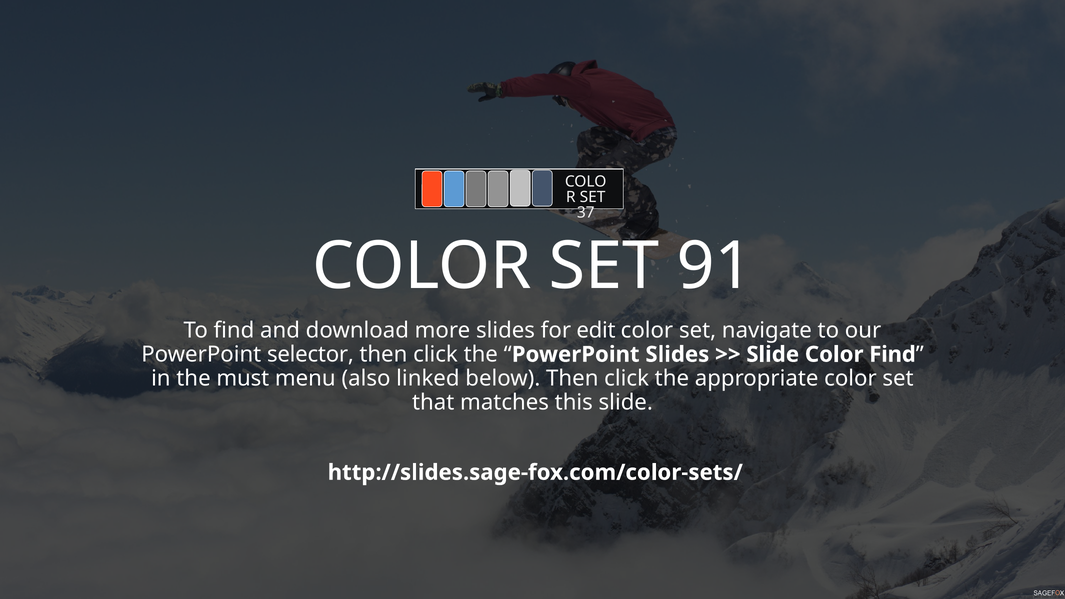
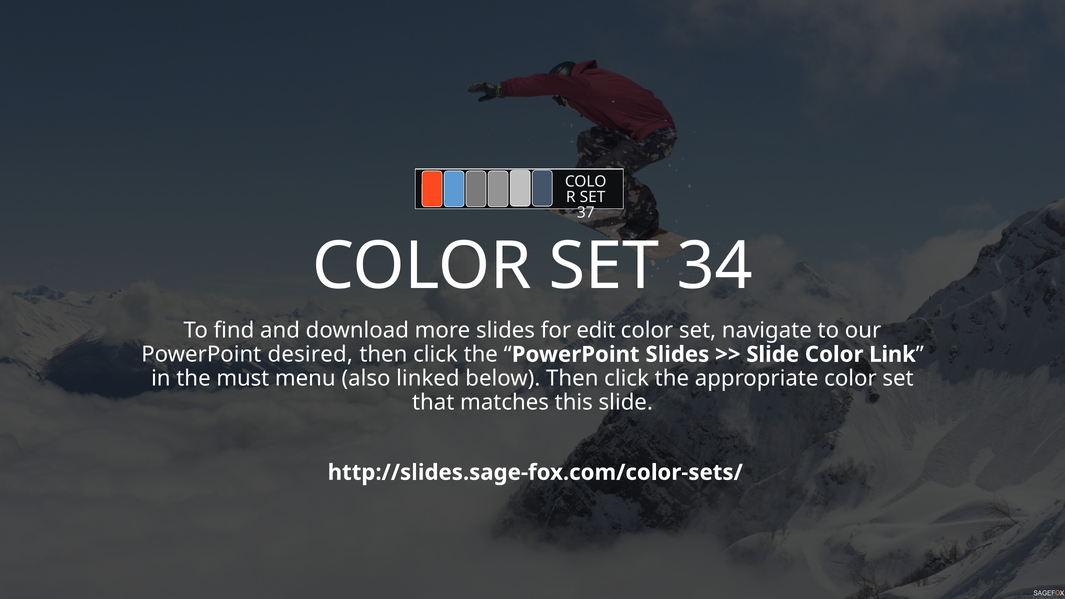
91: 91 -> 34 (715, 266)
selector: selector -> desired (310, 354)
Color Find: Find -> Link (893, 354)
